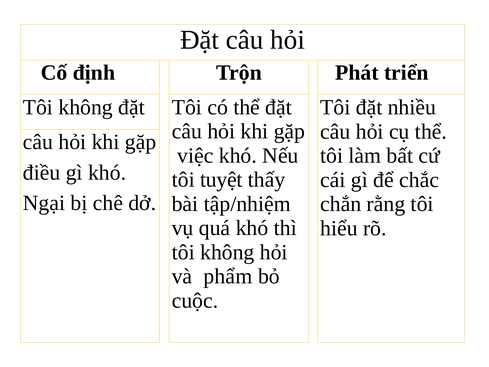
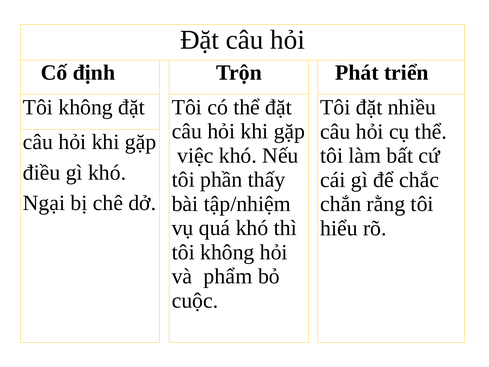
tuyệt: tuyệt -> phần (221, 180)
